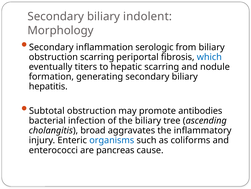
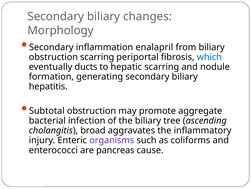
indolent: indolent -> changes (148, 16)
serologic: serologic -> enalapril (154, 47)
titers: titers -> ducts (86, 67)
antibodies: antibodies -> aggregate (200, 110)
organisms colour: blue -> purple (112, 140)
